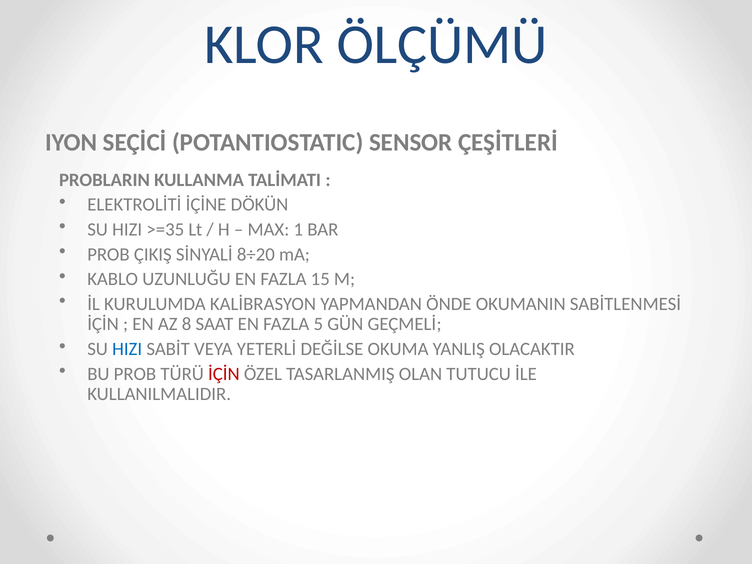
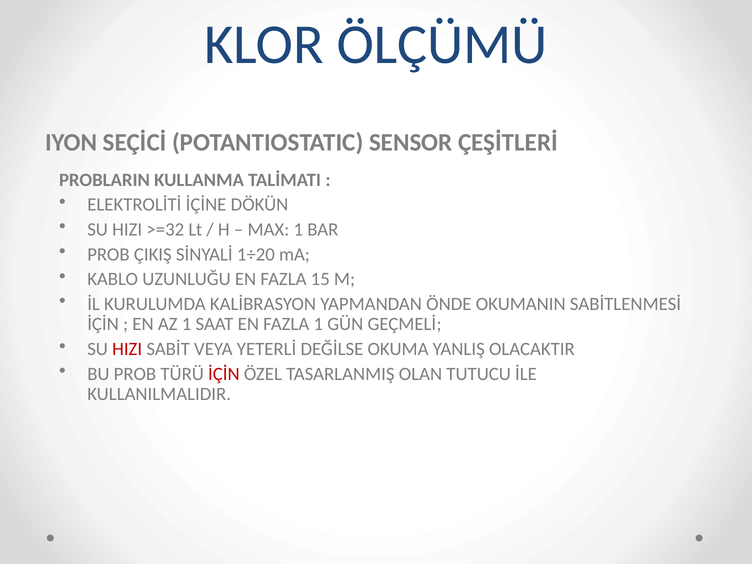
>=35: >=35 -> >=32 (165, 230)
8÷20: 8÷20 -> 1÷20 (256, 254)
AZ 8: 8 -> 1 (187, 324)
FAZLA 5: 5 -> 1 (318, 324)
HIZI colour: blue -> red (127, 349)
